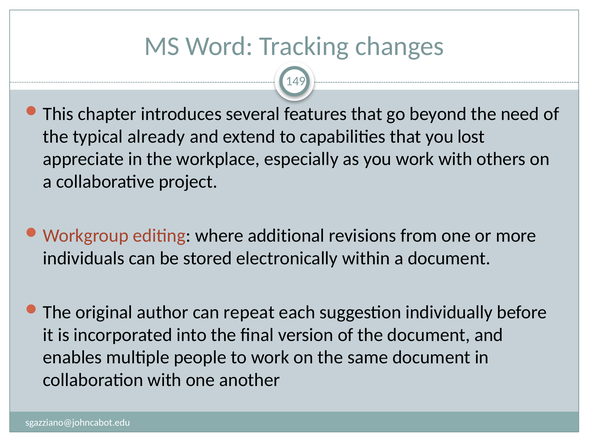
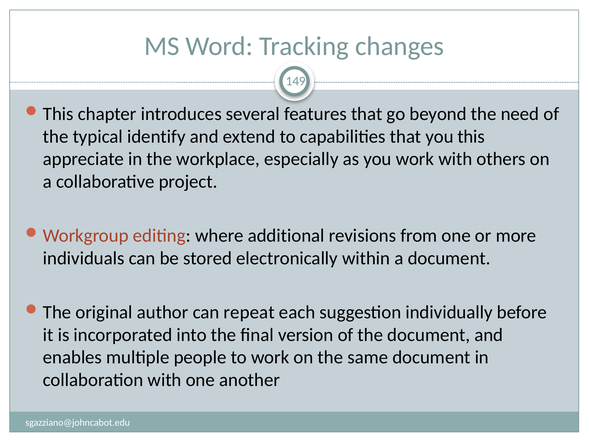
already: already -> identify (156, 136)
lost: lost -> this (471, 136)
